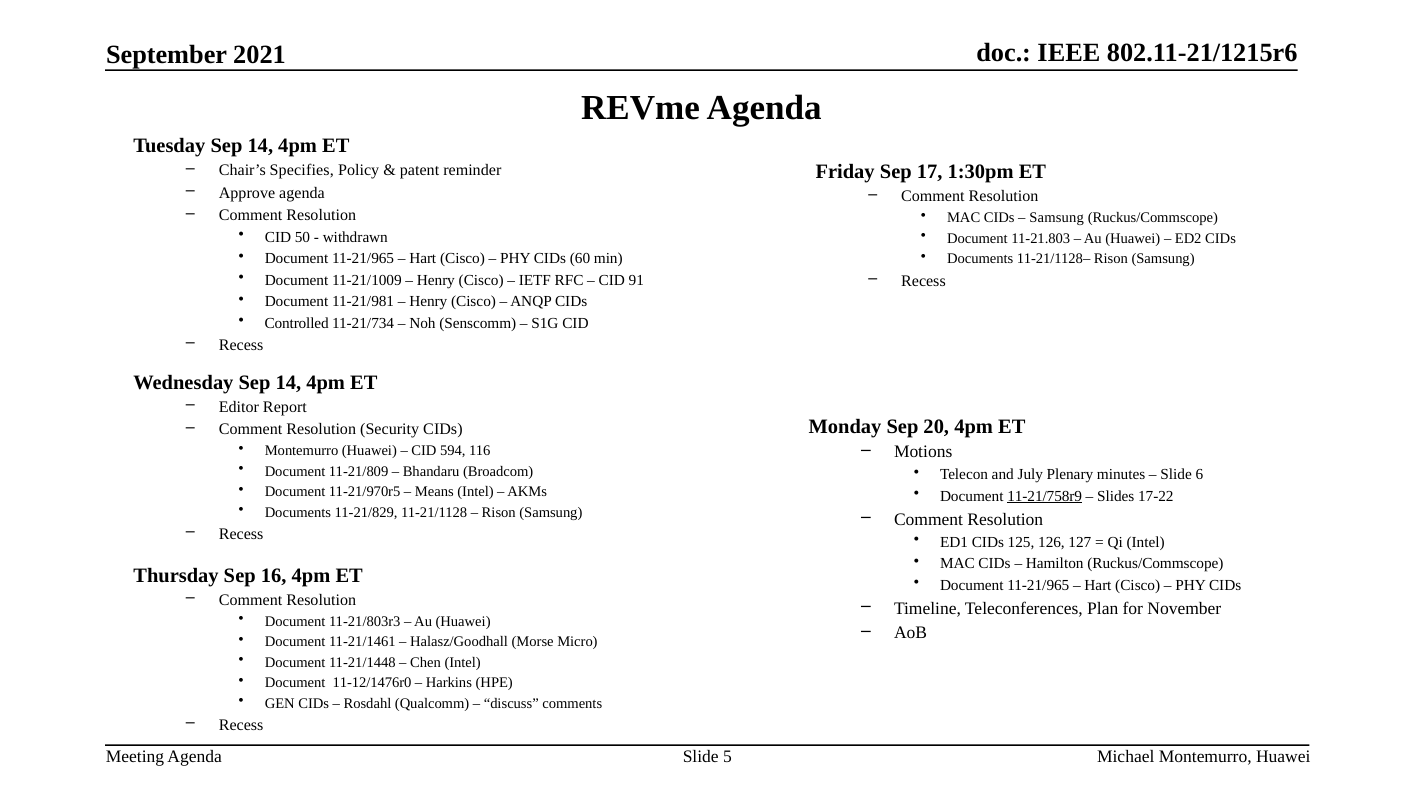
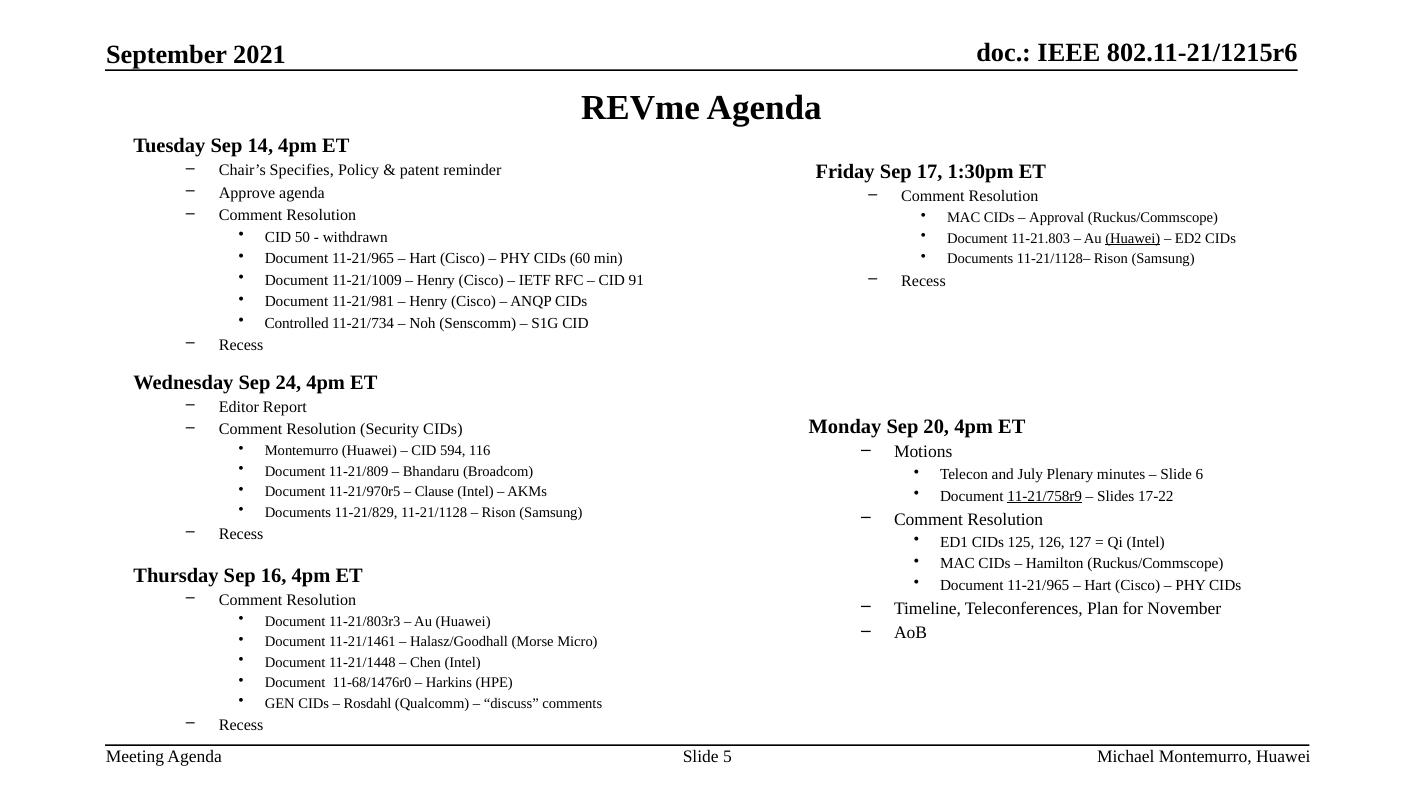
Samsung: Samsung -> Approval (1057, 218)
Huawei underline: none -> present (1133, 239)
Wednesday Sep 14: 14 -> 24 (288, 383)
Means: Means -> Clause (434, 492)
11-12/1476r0: 11-12/1476r0 -> 11-68/1476r0 (372, 683)
